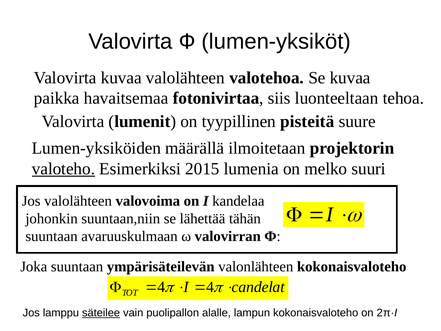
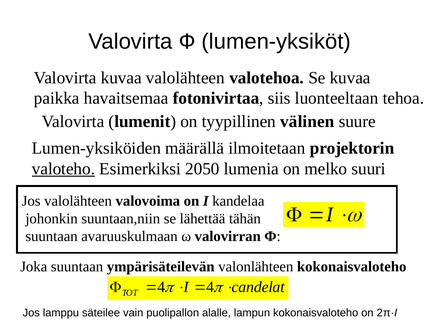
pisteitä: pisteitä -> välinen (307, 121)
2015: 2015 -> 2050 (202, 169)
säteilee underline: present -> none (101, 313)
